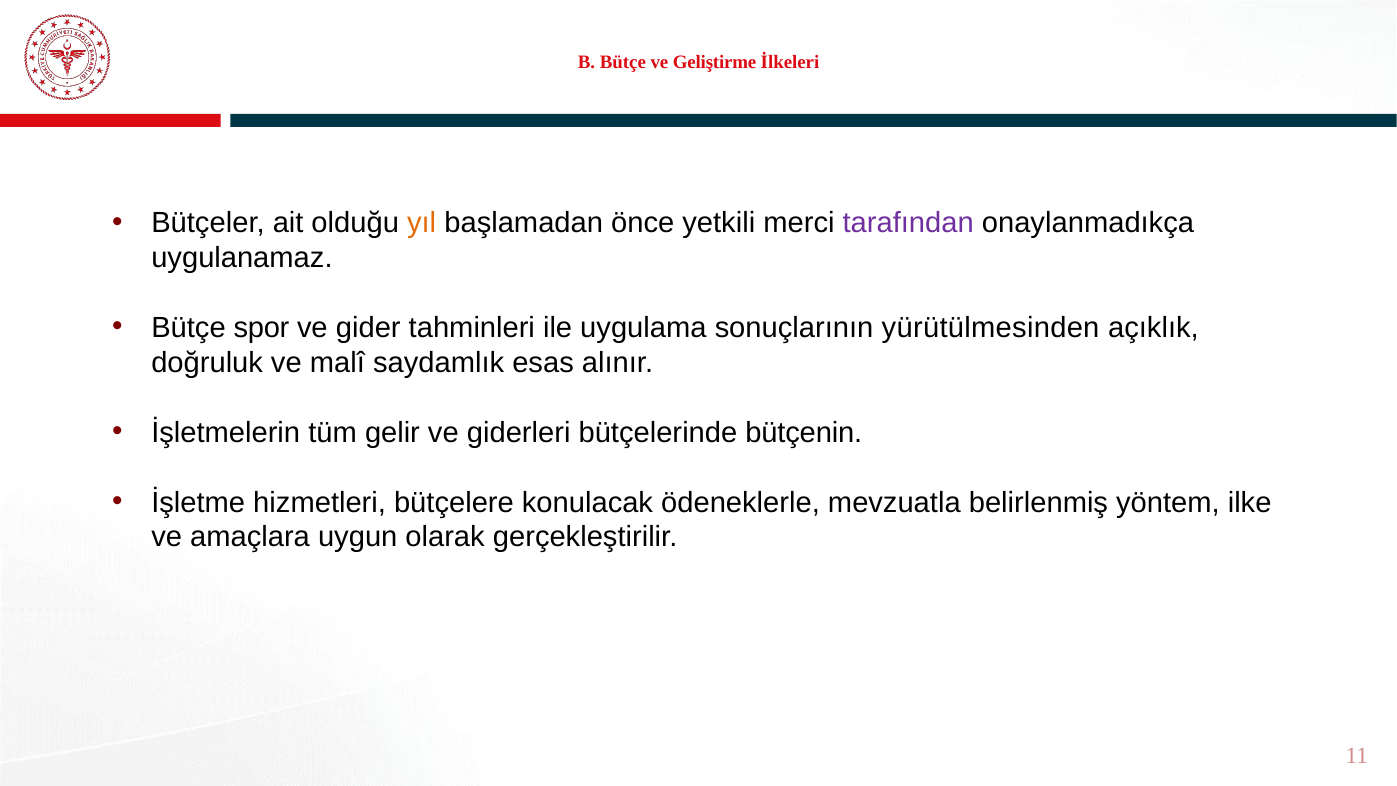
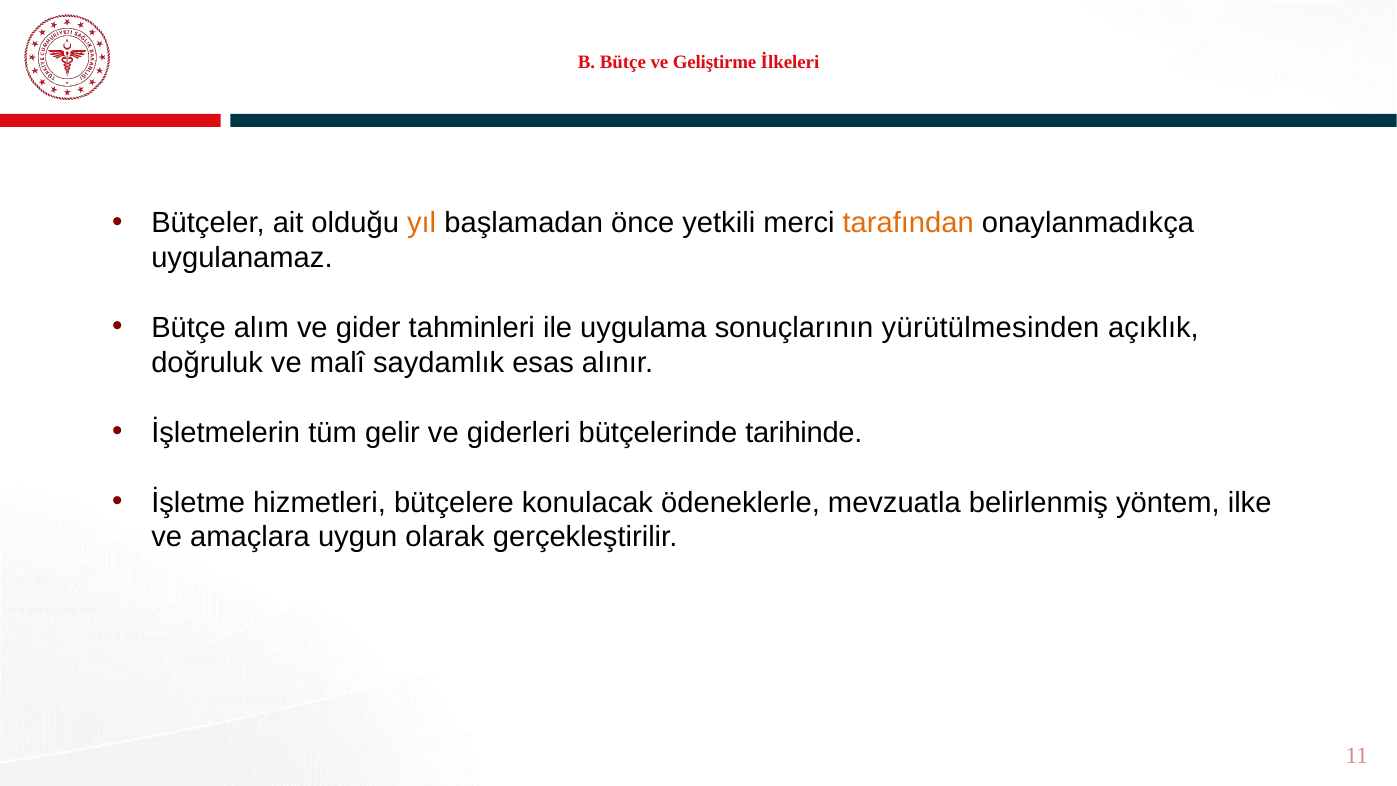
tarafından colour: purple -> orange (908, 223)
spor: spor -> alım (261, 328)
bütçenin: bütçenin -> tarihinde (804, 432)
